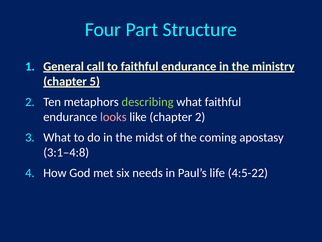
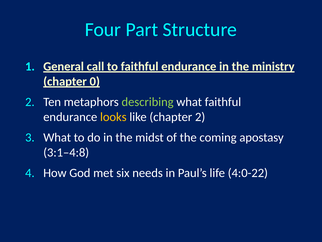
5: 5 -> 0 (95, 81)
looks colour: pink -> yellow (113, 117)
4:5-22: 4:5-22 -> 4:0-22 (248, 173)
